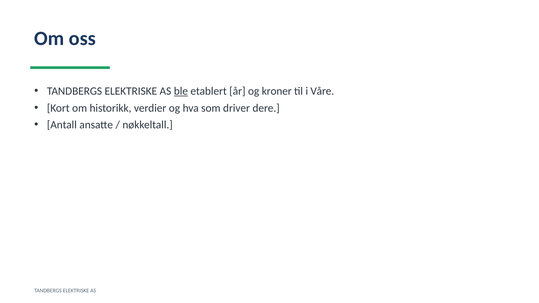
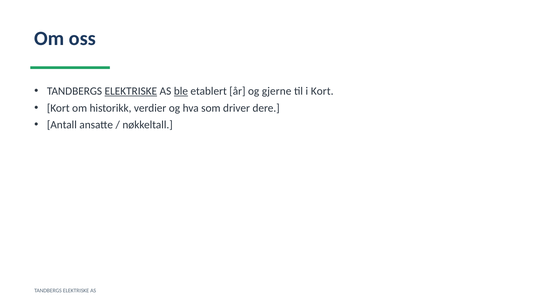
ELEKTRISKE underline: none -> present (131, 91)
kroner: kroner -> gjerne (277, 91)
i Våre: Våre -> Kort (322, 91)
